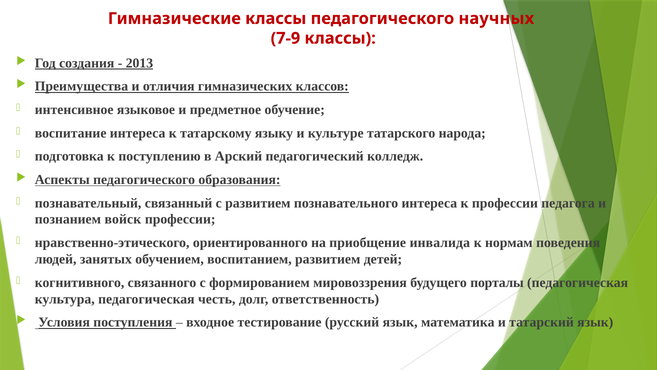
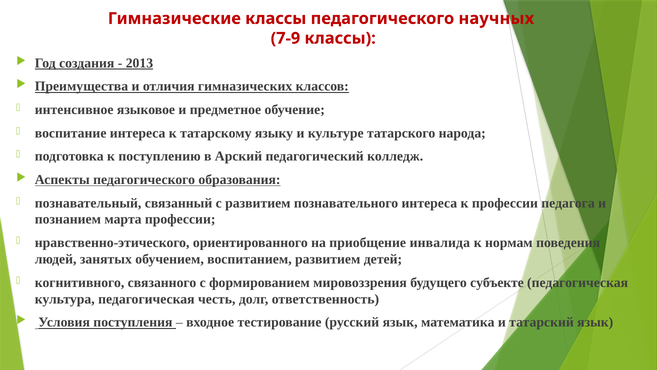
войск: войск -> марта (123, 219)
порталы: порталы -> субъекте (497, 282)
